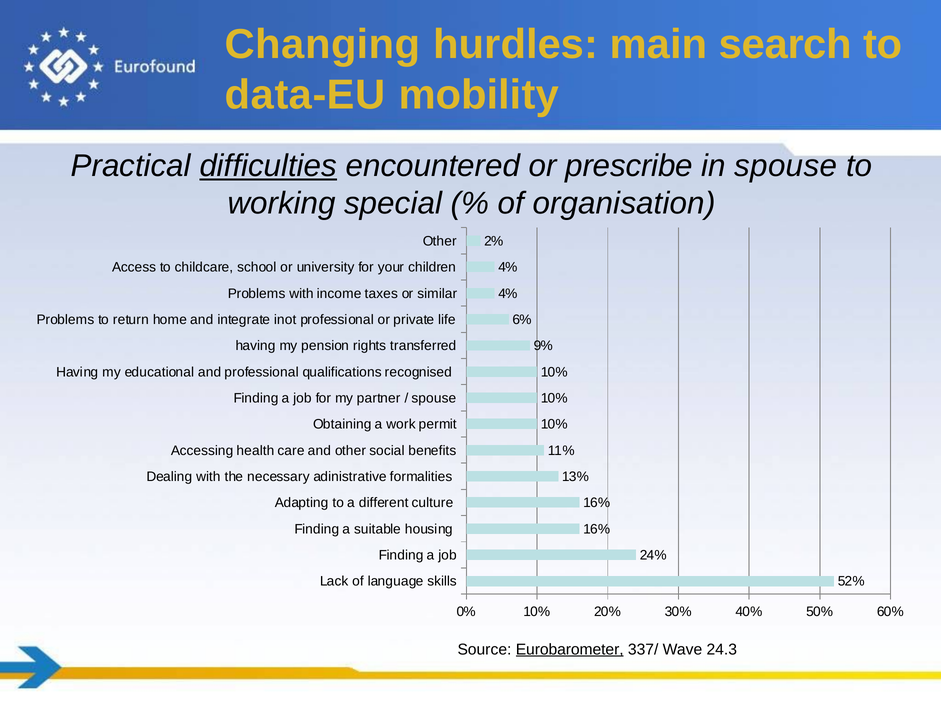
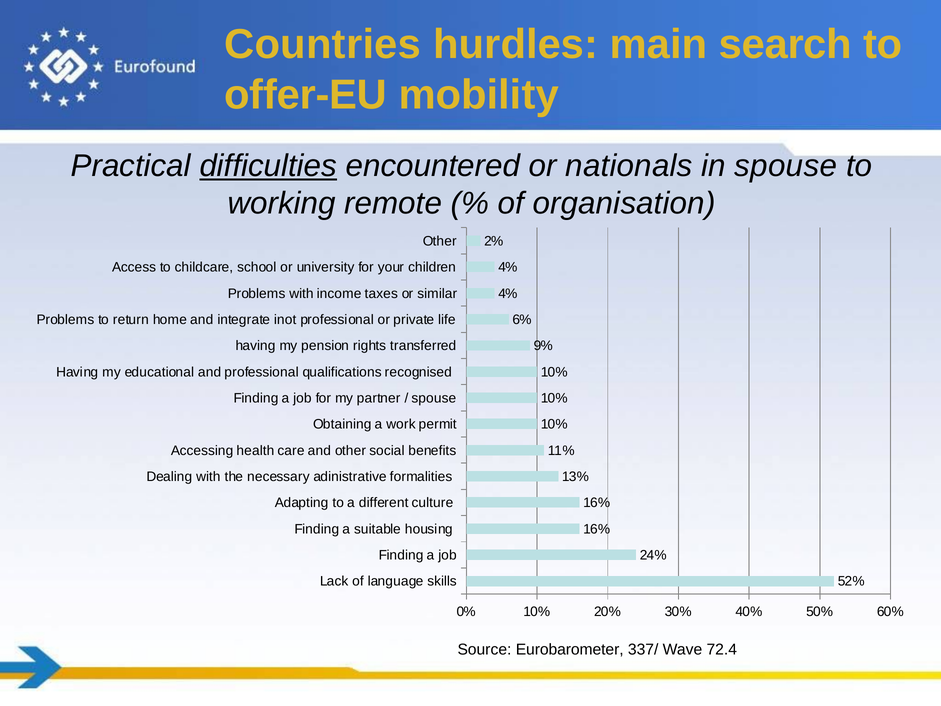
Changing: Changing -> Countries (323, 45)
data-EU: data-EU -> offer-EU (306, 95)
prescribe: prescribe -> nationals (629, 166)
special: special -> remote (393, 203)
Eurobarometer underline: present -> none (570, 649)
24.3: 24.3 -> 72.4 (722, 649)
